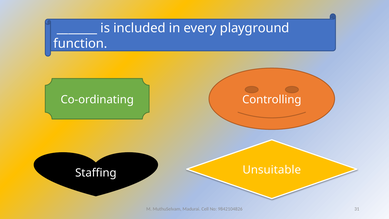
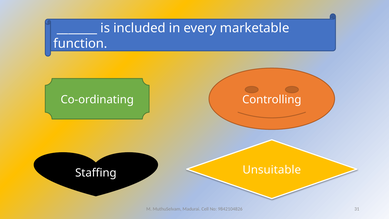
playground: playground -> marketable (255, 28)
